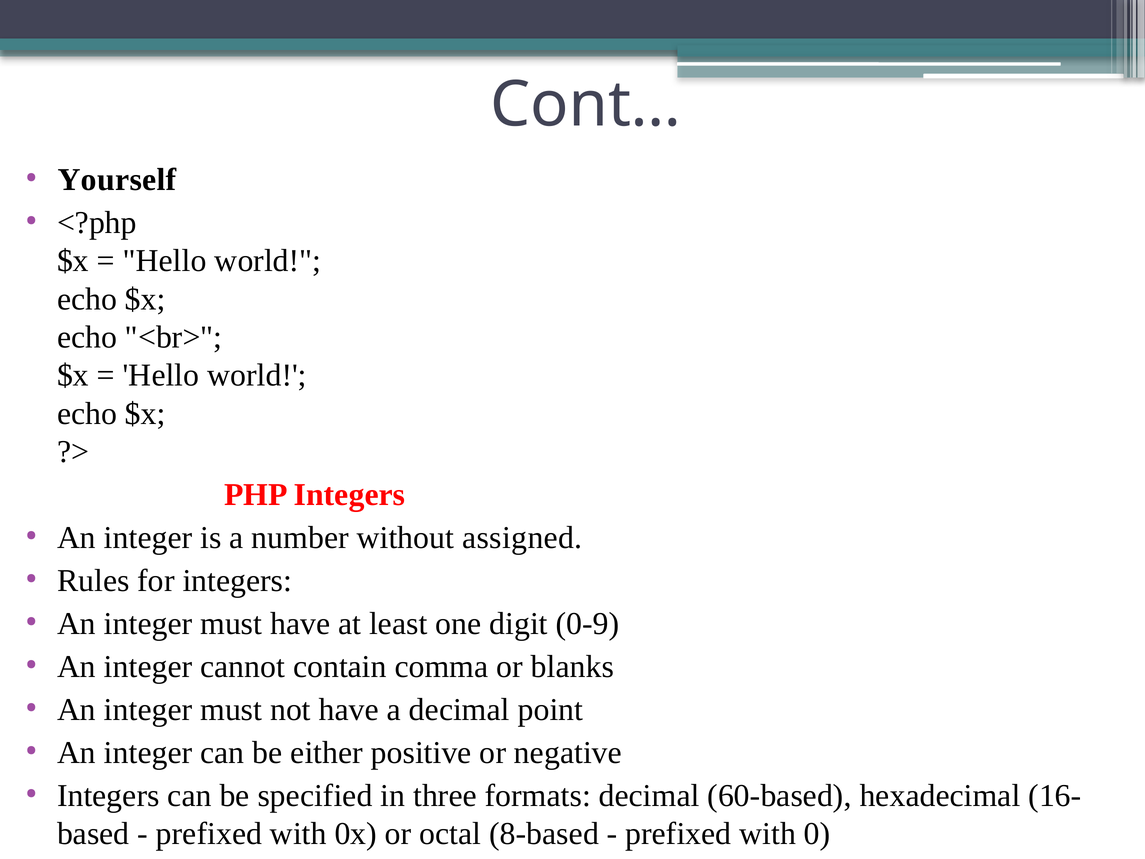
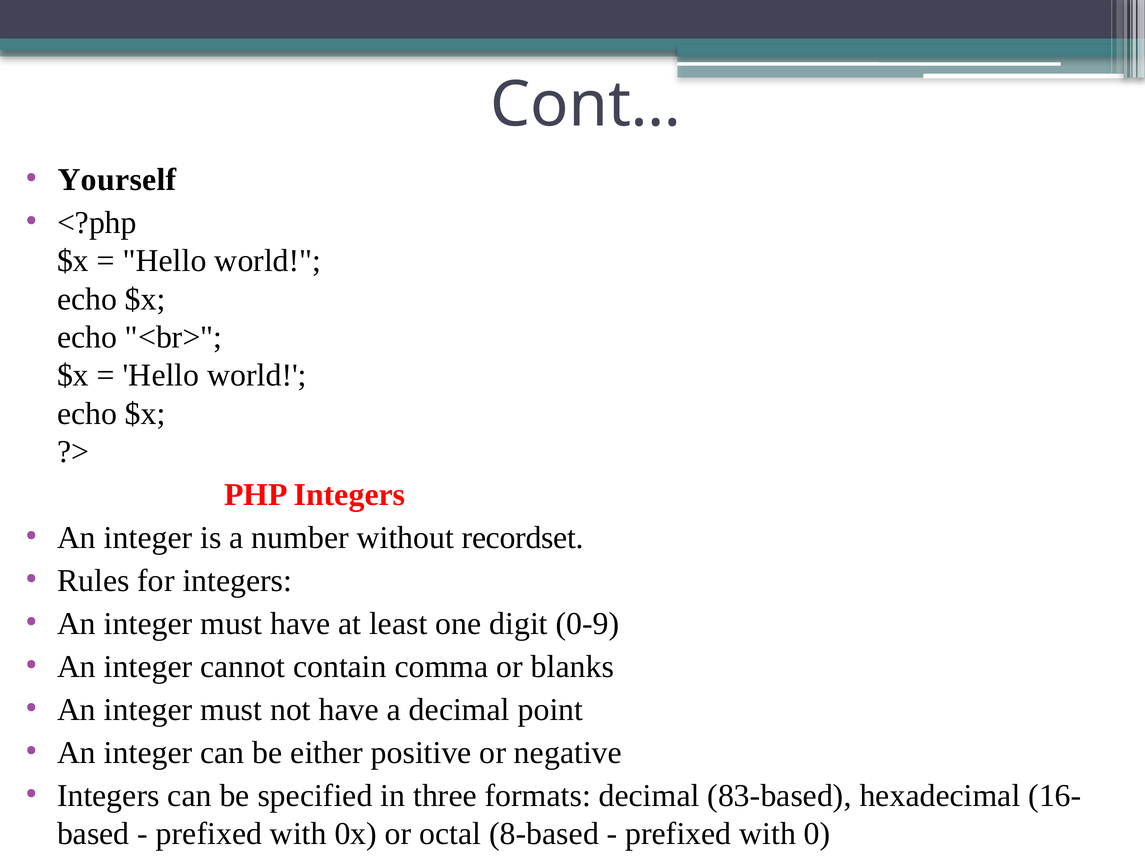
assigned: assigned -> recordset (523, 538)
60-based: 60-based -> 83-based (780, 795)
